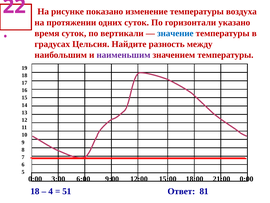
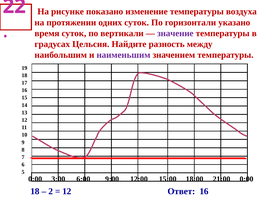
значение colour: blue -> purple (175, 33)
4: 4 -> 2 (51, 191)
51: 51 -> 12 (67, 191)
Ответ 81: 81 -> 16 (204, 191)
